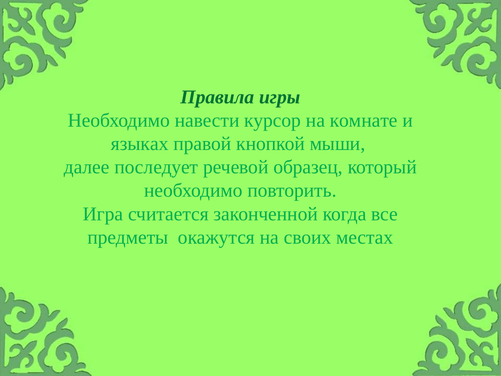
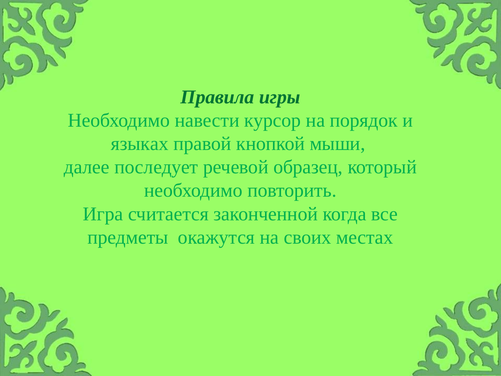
комнате: комнате -> порядок (364, 120)
